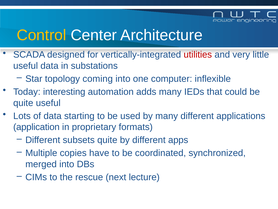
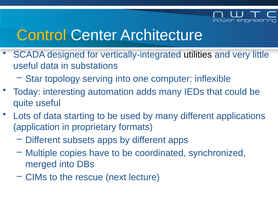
utilities colour: red -> black (198, 55)
coming: coming -> serving (98, 79)
subsets quite: quite -> apps (107, 140)
